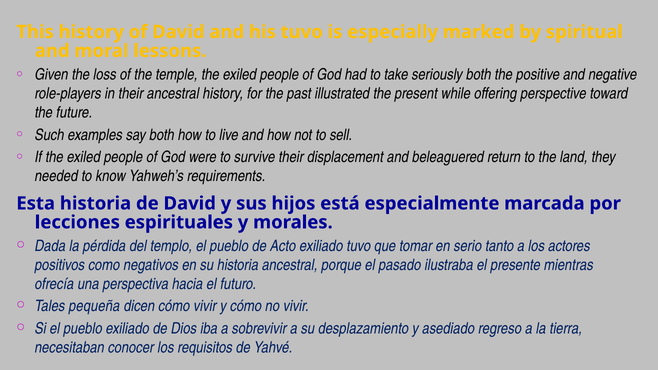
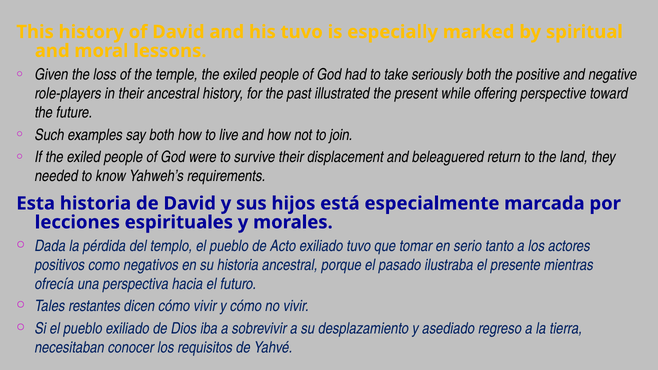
sell: sell -> join (341, 135)
pequeña: pequeña -> restantes (95, 306)
